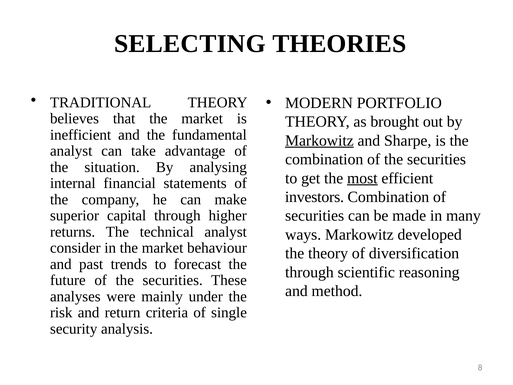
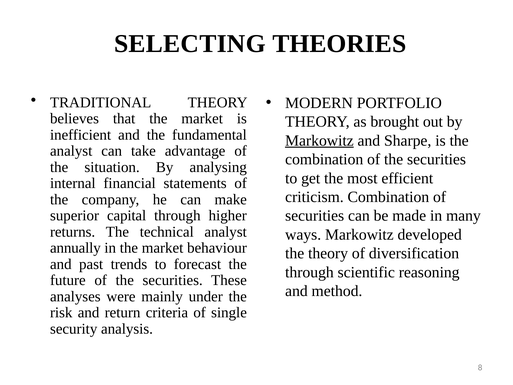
most underline: present -> none (362, 178)
investors: investors -> criticism (314, 197)
consider: consider -> annually (75, 248)
